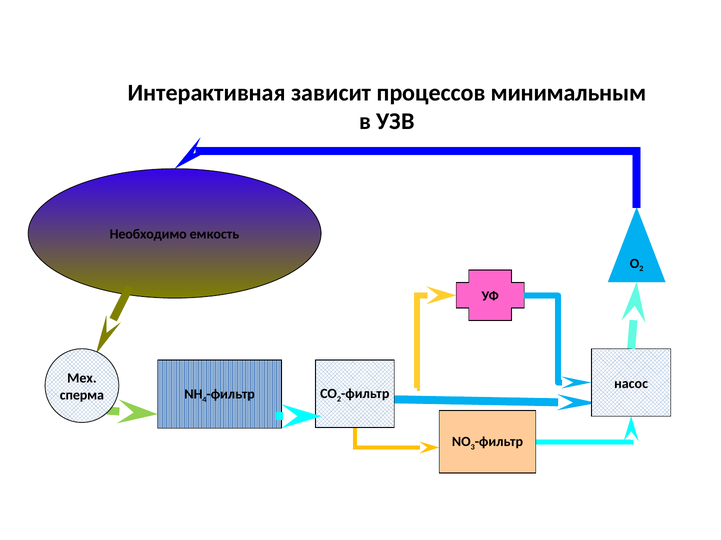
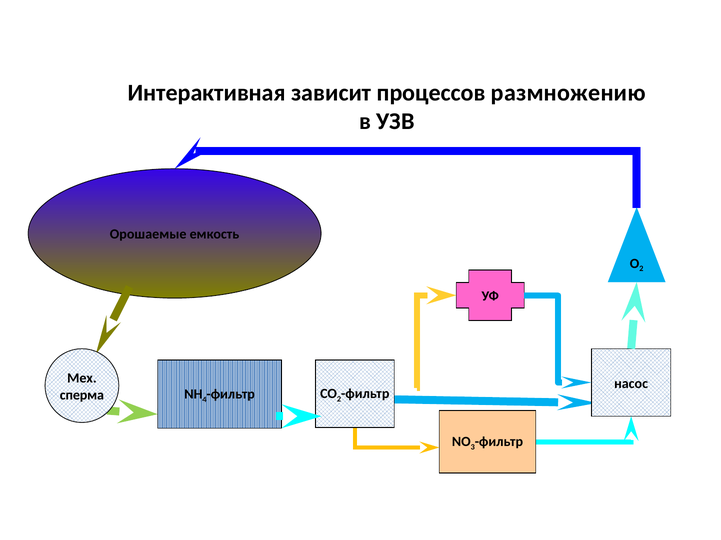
минимальным: минимальным -> размножению (568, 93)
Необходимо: Необходимо -> Орошаемые (148, 235)
